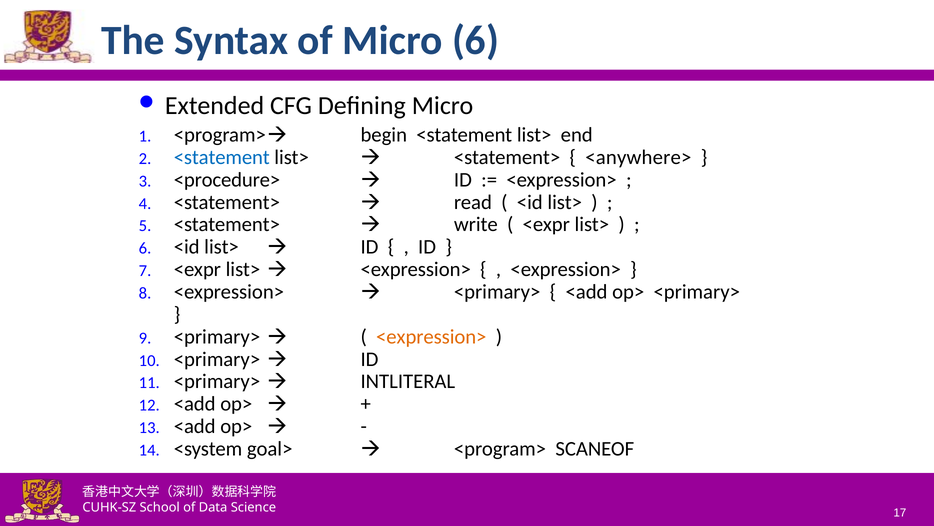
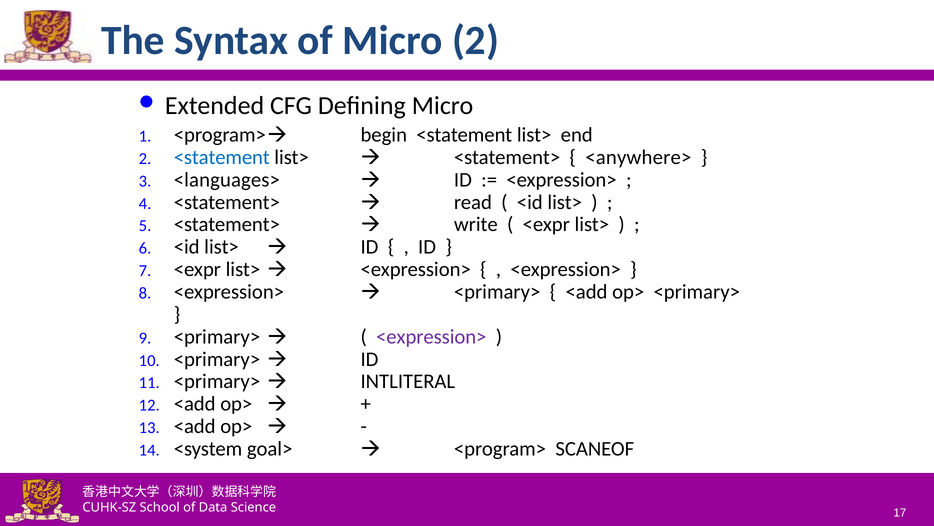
Micro 6: 6 -> 2 (475, 40)
<procedure>: <procedure> -> <languages> (227, 180)
<expression> colour: orange -> purple (431, 336)
